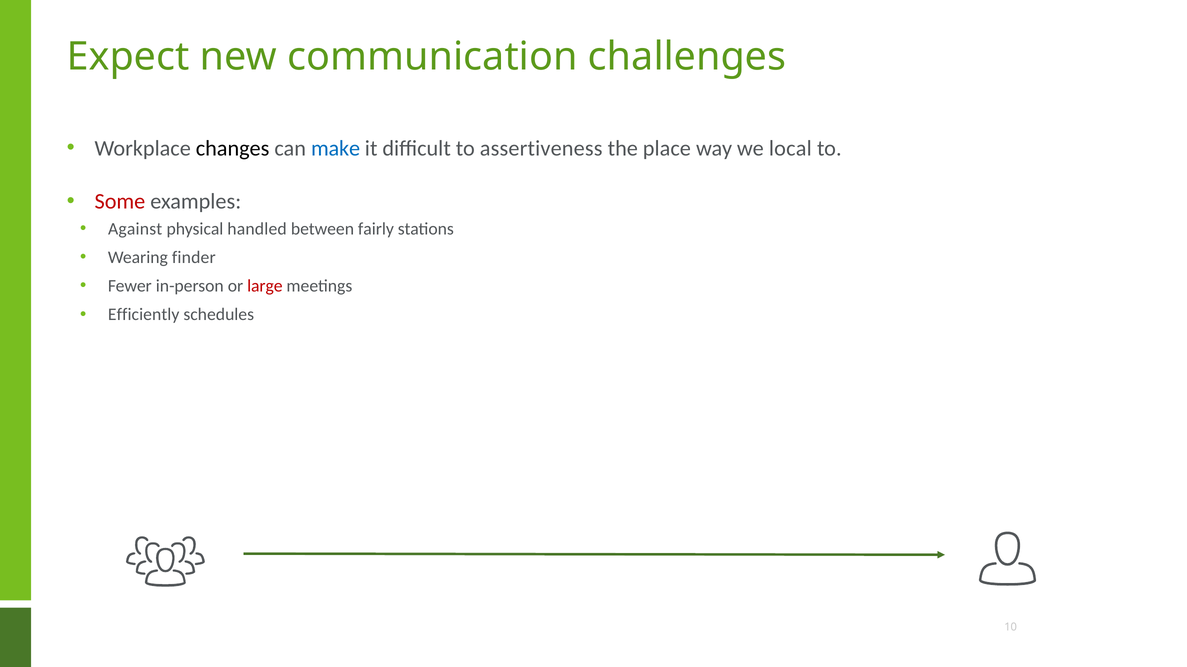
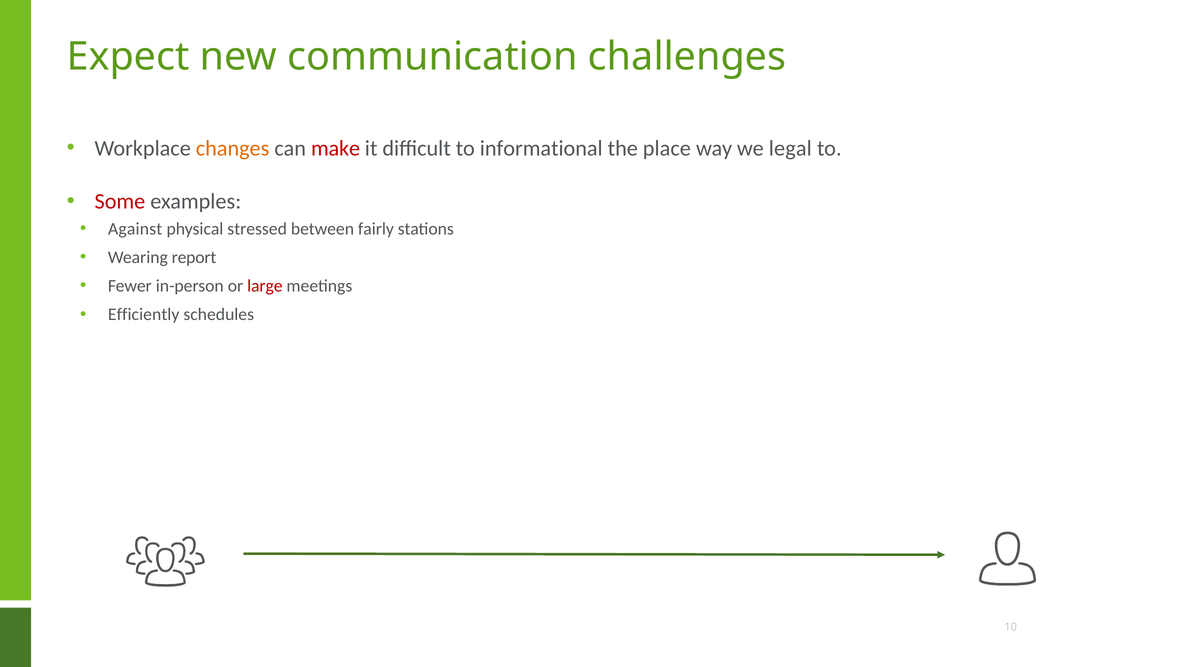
changes colour: black -> orange (233, 148)
make colour: blue -> red (336, 148)
assertiveness: assertiveness -> informational (541, 148)
local: local -> legal (790, 148)
handled: handled -> stressed (257, 229)
finder: finder -> report (194, 258)
